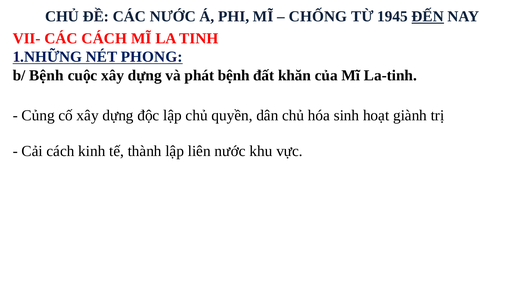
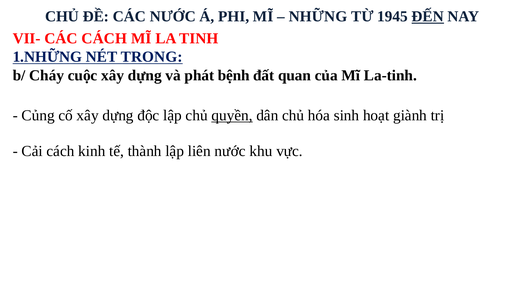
CHỐNG: CHỐNG -> NHỮNG (318, 16)
PHONG: PHONG -> TRONG (152, 57)
b/ Bệnh: Bệnh -> Cháy (47, 75)
khăn: khăn -> quan (295, 75)
quyền underline: none -> present (232, 115)
